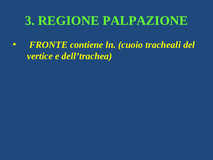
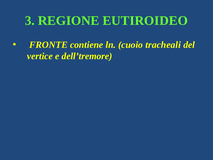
PALPAZIONE: PALPAZIONE -> EUTIROIDEO (145, 21)
dell’trachea: dell’trachea -> dell’tremore (87, 56)
